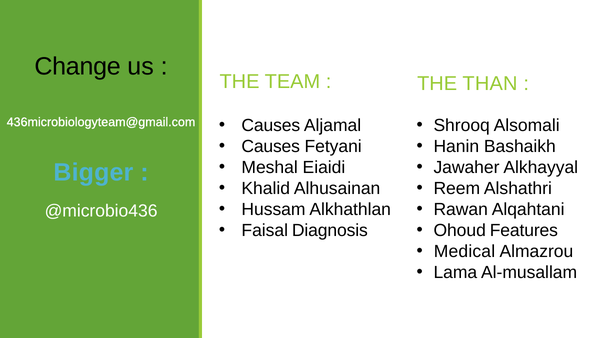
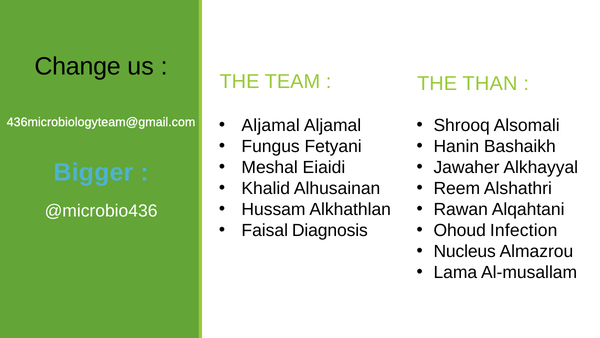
Causes: Causes -> Aljamal (271, 125)
Causes: Causes -> Fungus (271, 146)
Features: Features -> Infection (524, 230)
Medical: Medical -> Nucleus (465, 251)
